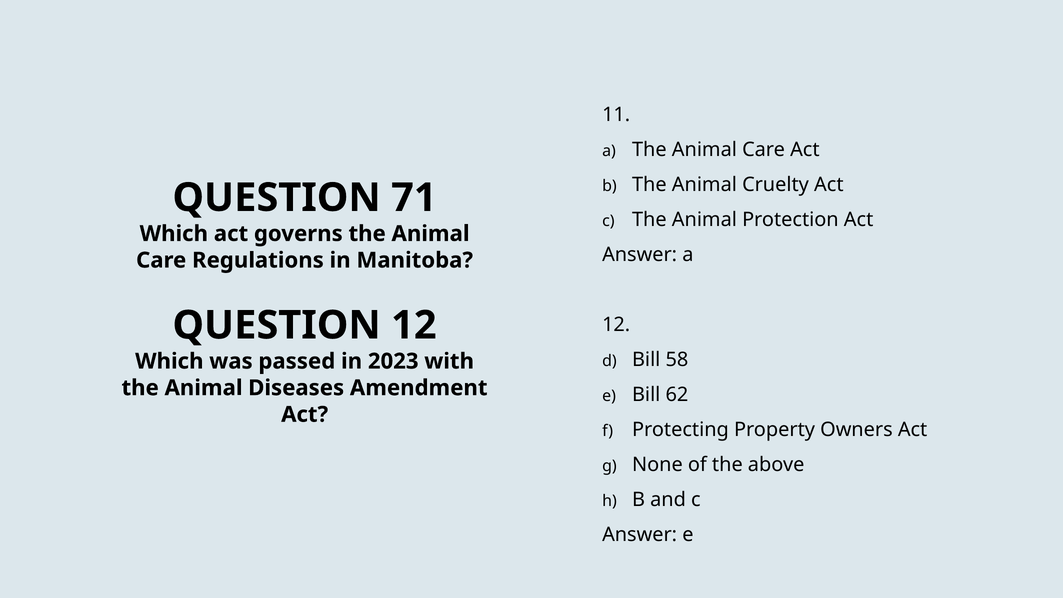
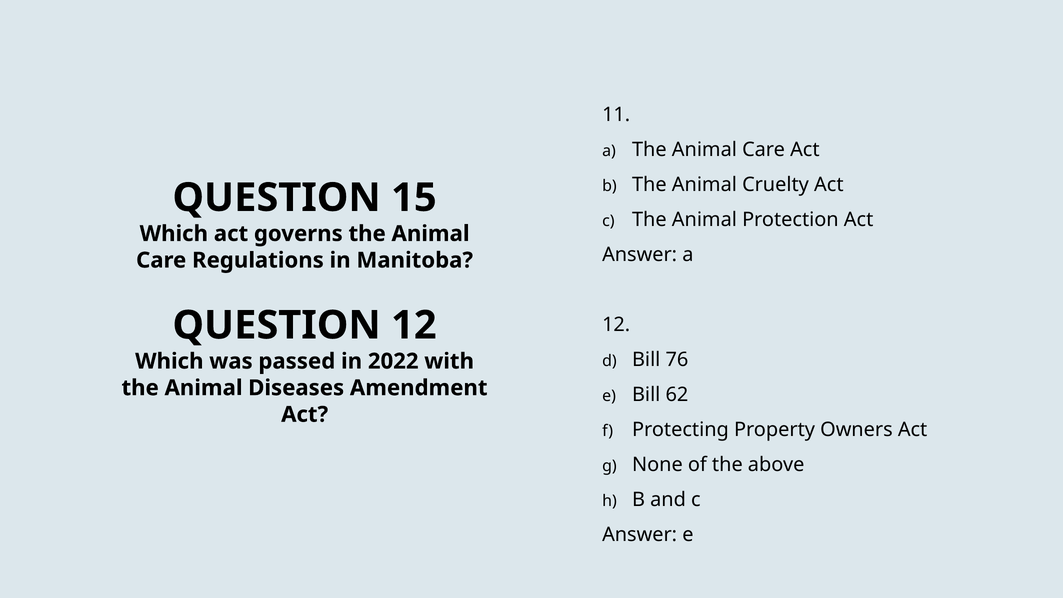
71: 71 -> 15 (414, 198)
58: 58 -> 76 (677, 359)
2023: 2023 -> 2022 (393, 361)
